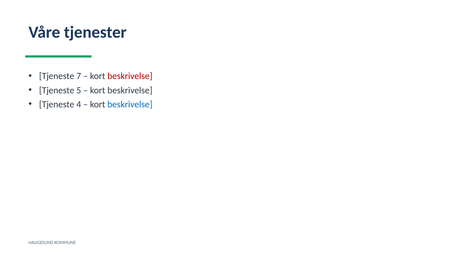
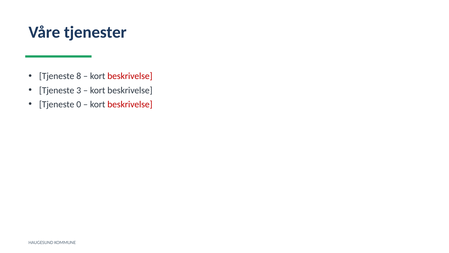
7: 7 -> 8 (79, 76)
5: 5 -> 3 (79, 90)
4: 4 -> 0 (79, 104)
beskrivelse colour: blue -> red (130, 104)
